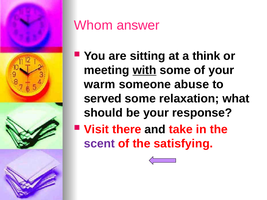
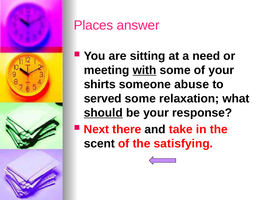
Whom: Whom -> Places (93, 25)
think: think -> need (206, 56)
warm: warm -> shirts (100, 84)
should underline: none -> present (103, 113)
Visit: Visit -> Next (96, 130)
scent colour: purple -> black (99, 144)
